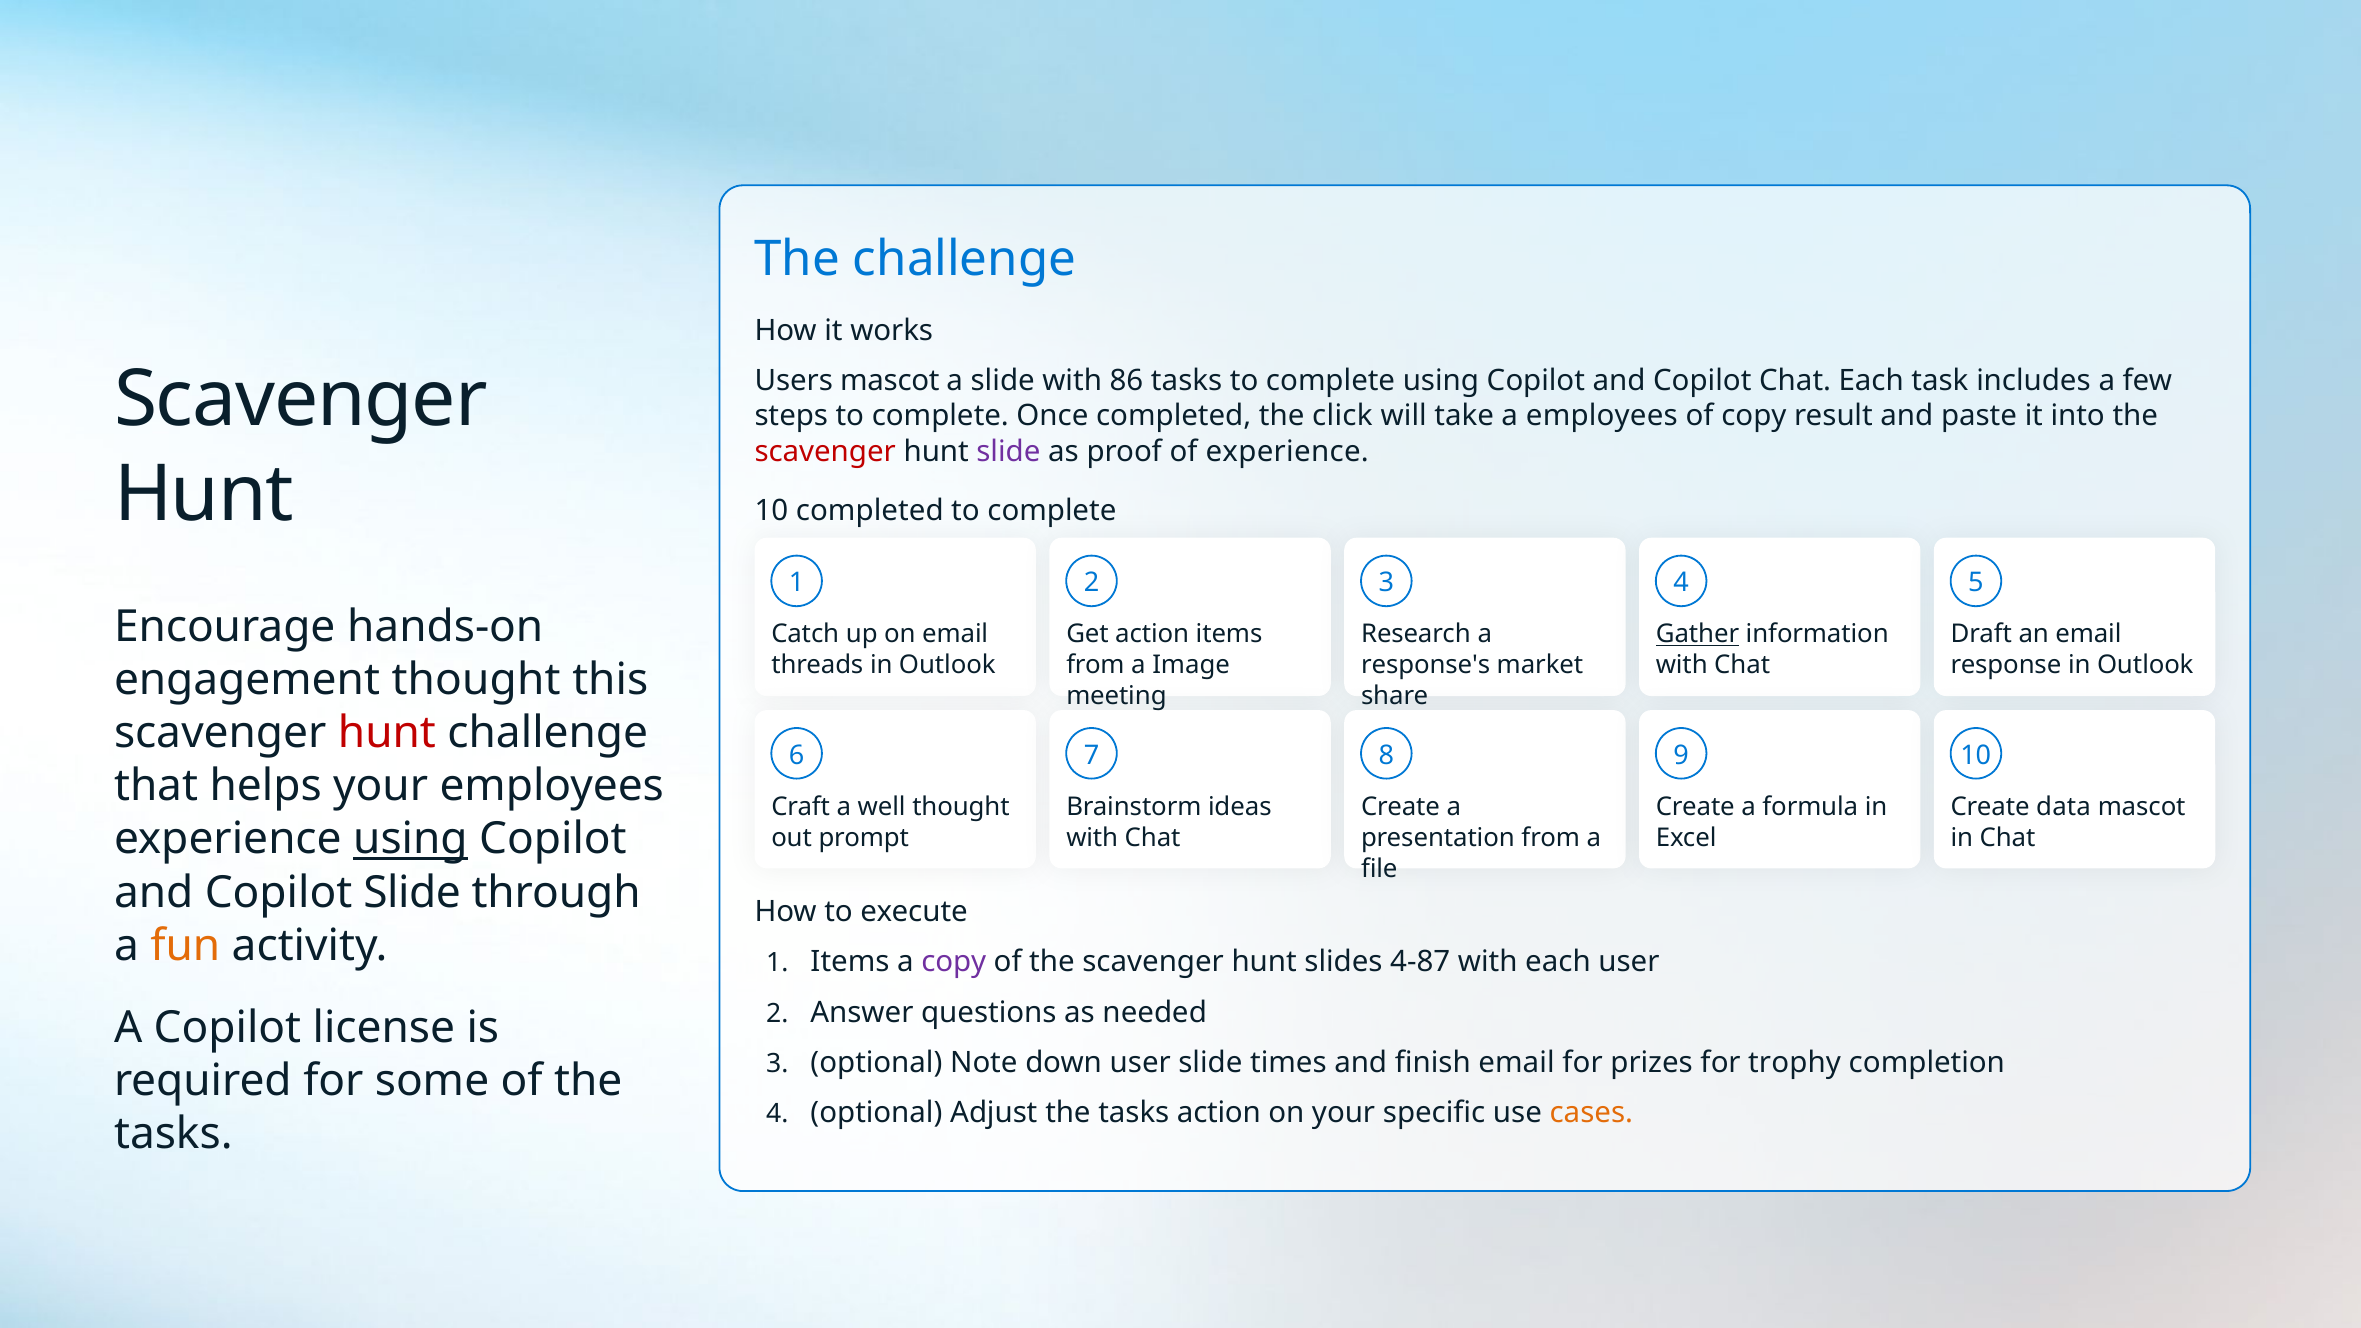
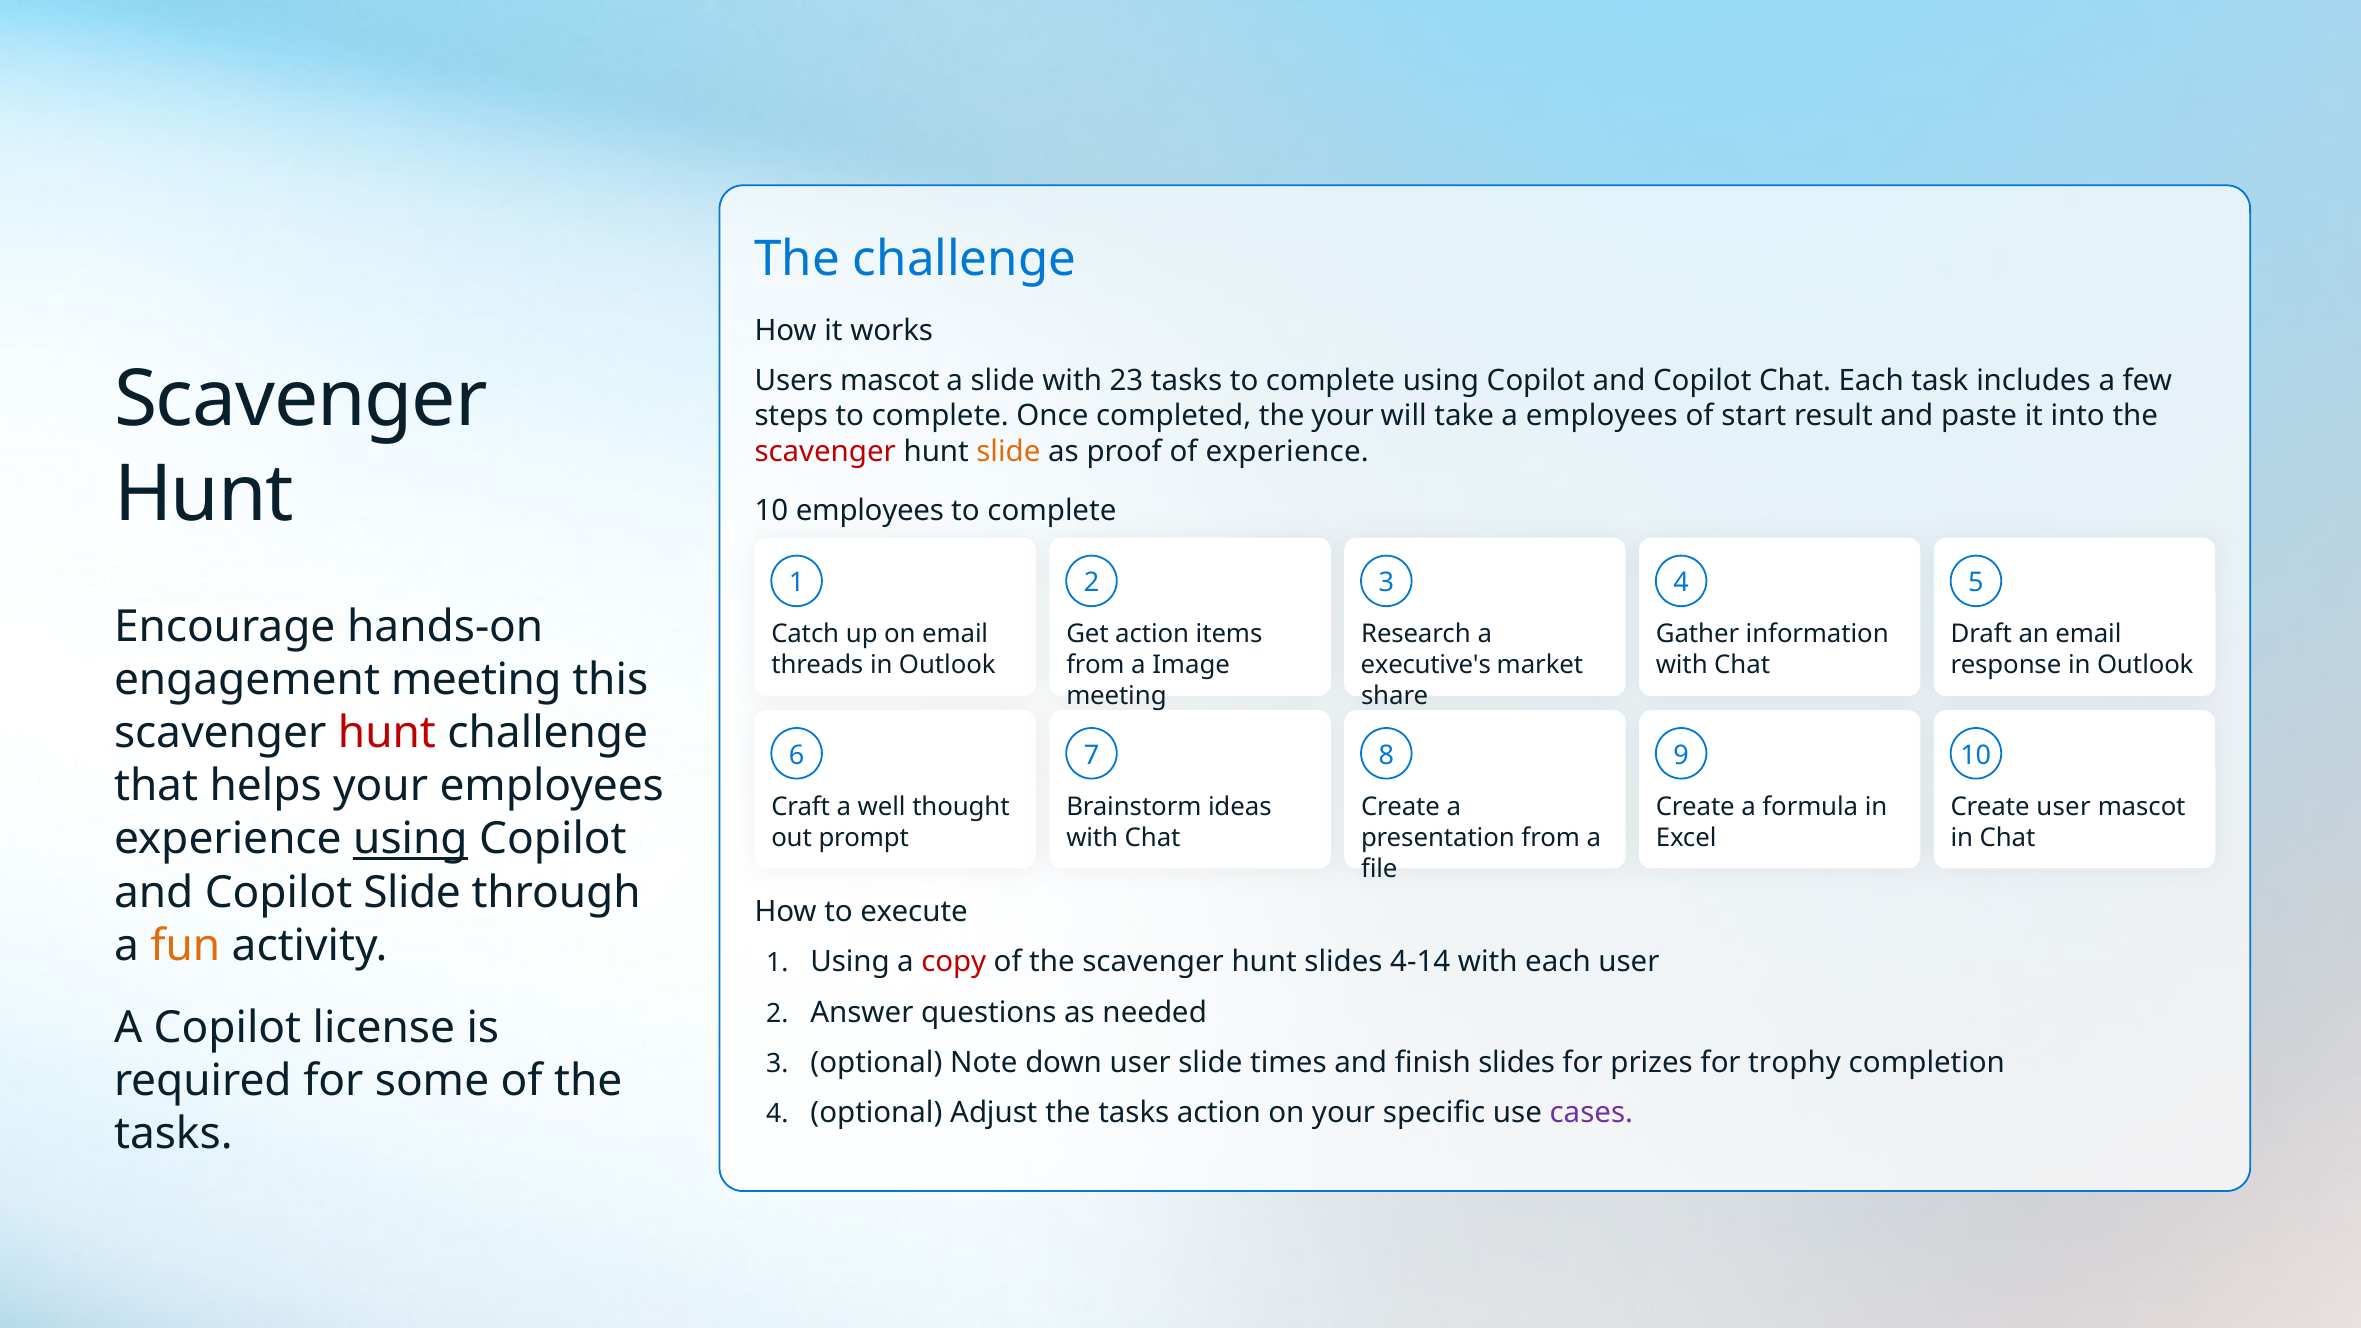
86: 86 -> 23 (1127, 381)
the click: click -> your (1343, 416)
of copy: copy -> start (1754, 416)
slide colour: purple -> orange (1008, 452)
10 completed: completed -> employees (870, 511)
Gather underline: present -> none (1698, 634)
response's: response's -> executive's (1426, 665)
engagement thought: thought -> meeting (476, 680)
Create data: data -> user (2064, 807)
1 Items: Items -> Using (850, 962)
copy colour: purple -> red (954, 962)
4-87: 4-87 -> 4-14 (1420, 962)
finish email: email -> slides (1517, 1063)
cases colour: orange -> purple (1591, 1113)
